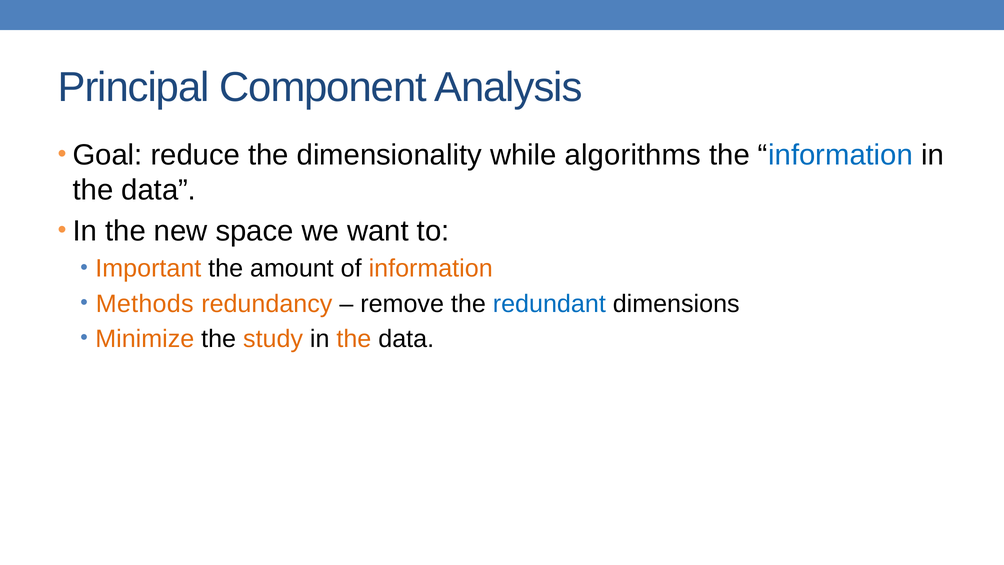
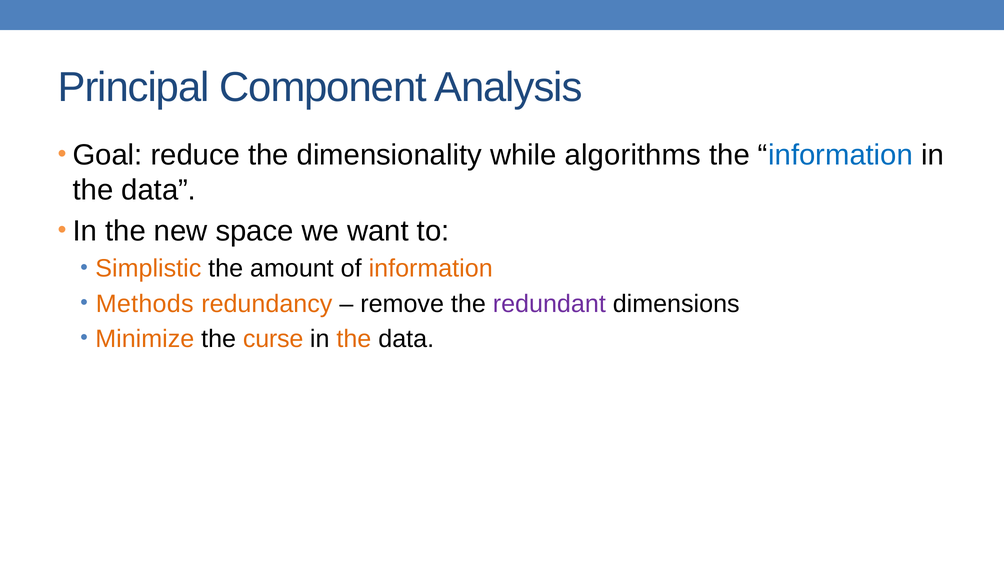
Important: Important -> Simplistic (148, 268)
redundant colour: blue -> purple (549, 304)
study: study -> curse (273, 339)
